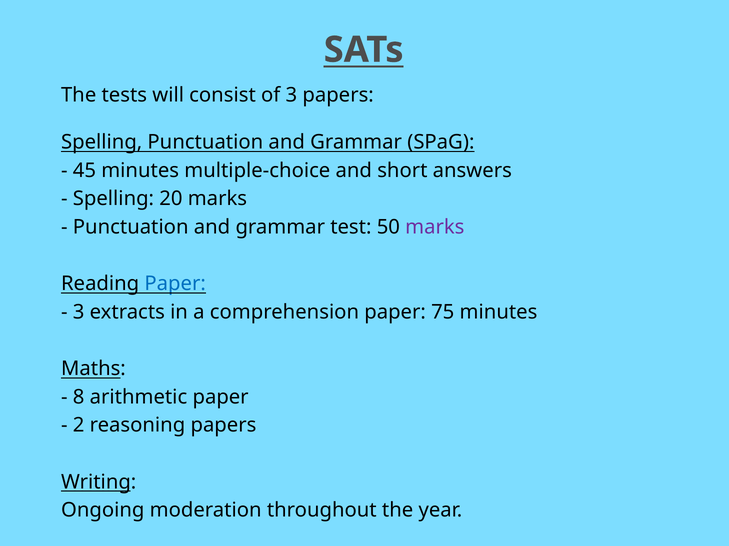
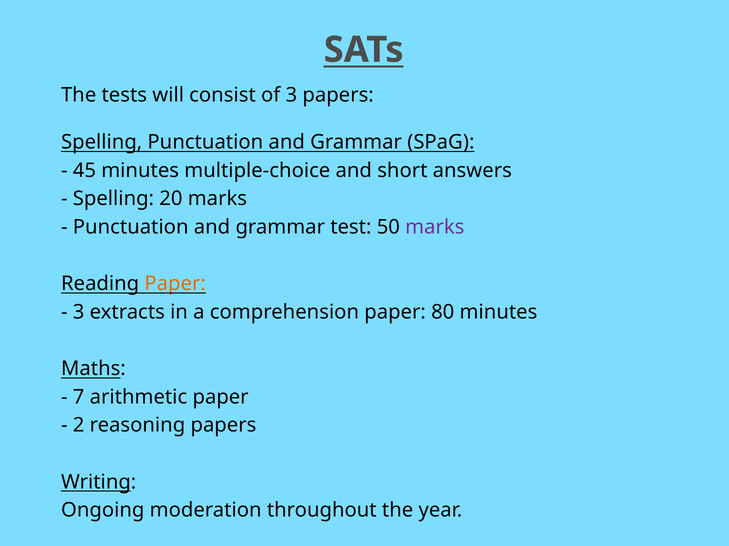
Paper colour: blue -> orange (175, 284)
75: 75 -> 80 (443, 312)
8: 8 -> 7 (79, 397)
